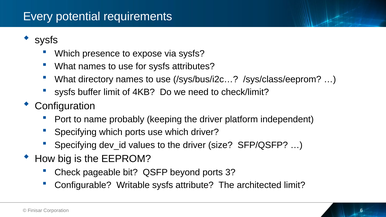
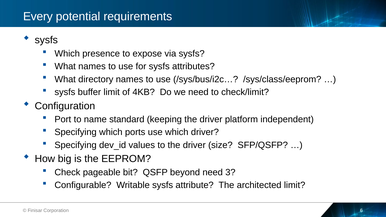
probably: probably -> standard (127, 119)
beyond ports: ports -> need (213, 172)
